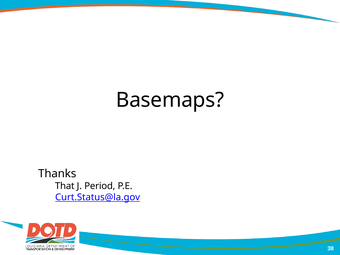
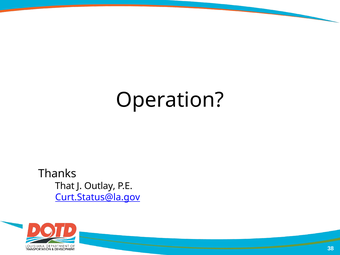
Basemaps: Basemaps -> Operation (170, 100)
Period: Period -> Outlay (100, 186)
